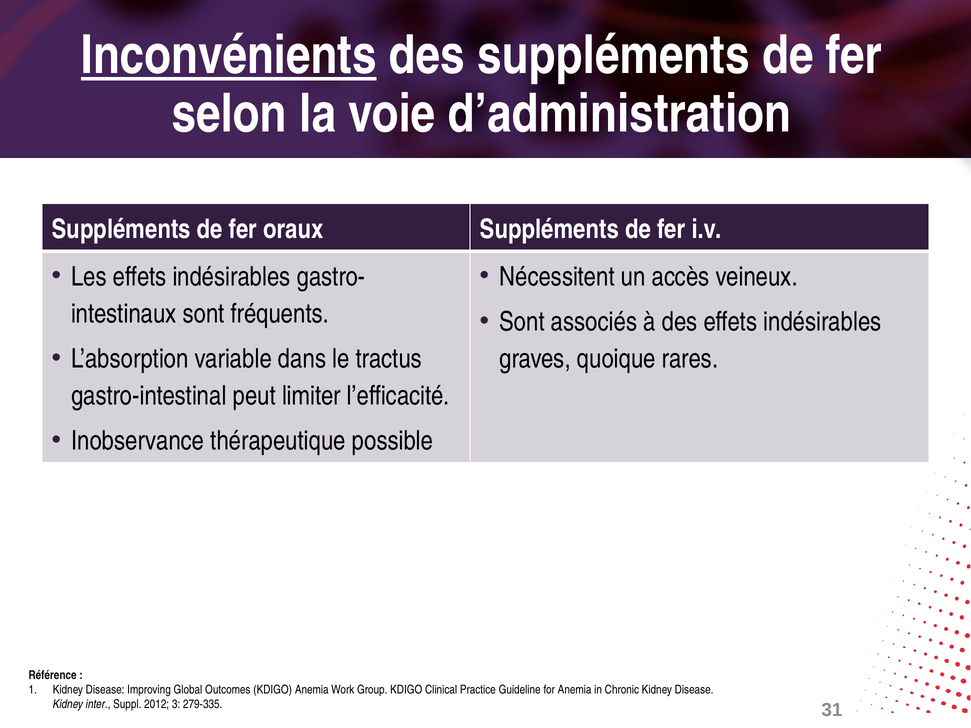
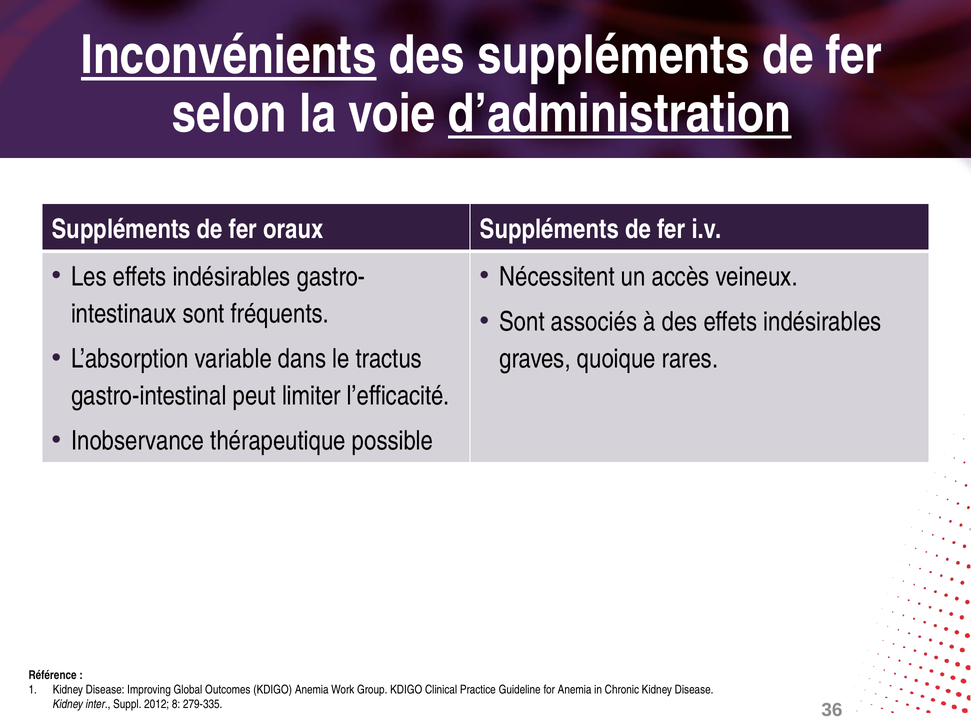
d’administration underline: none -> present (620, 114)
3: 3 -> 8 (176, 704)
31: 31 -> 36 (832, 710)
